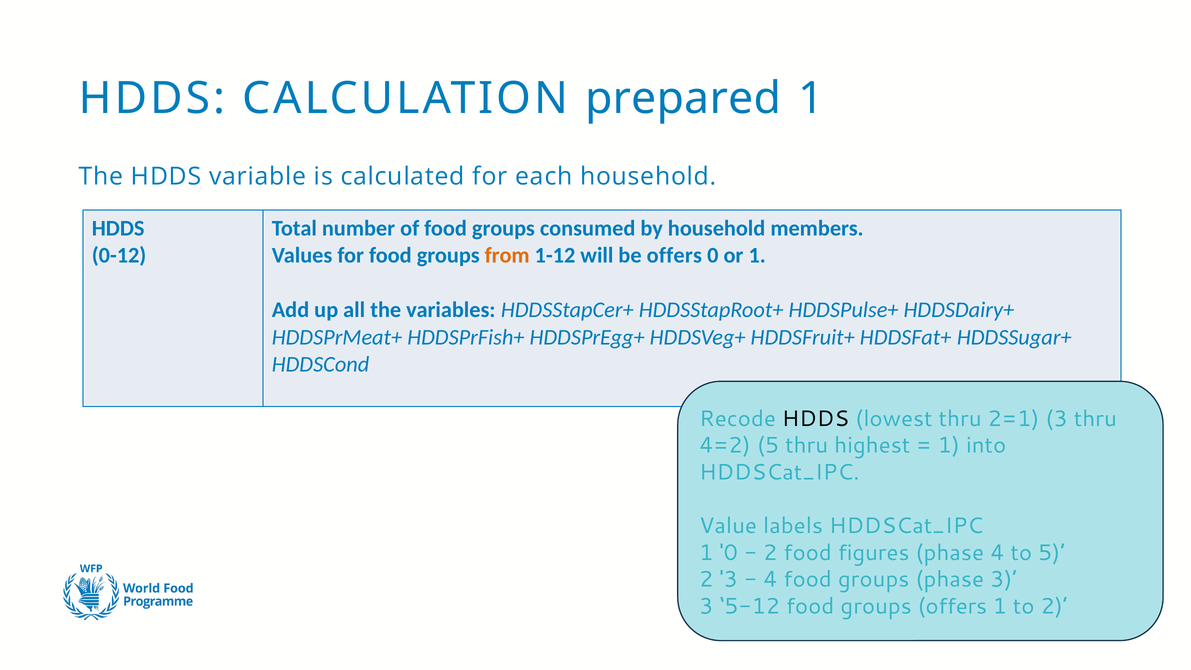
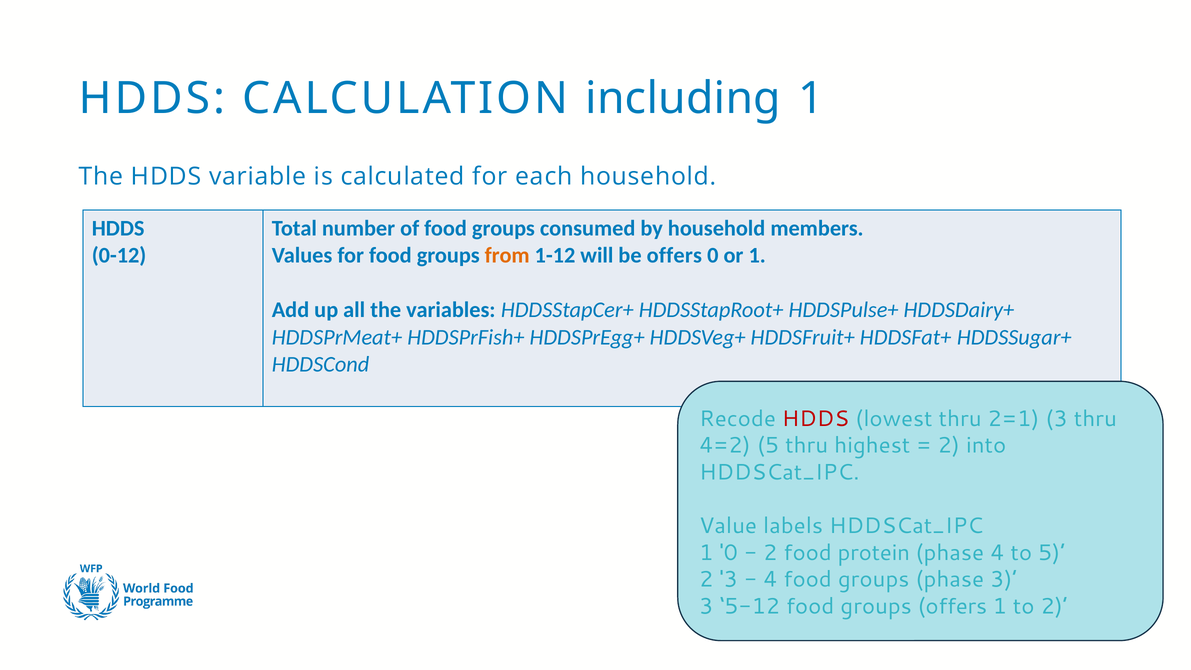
prepared: prepared -> including (683, 98)
HDDS colour: black -> red (816, 419)
1: 1 -> 2 (949, 445)
figures: figures -> protein (874, 553)
